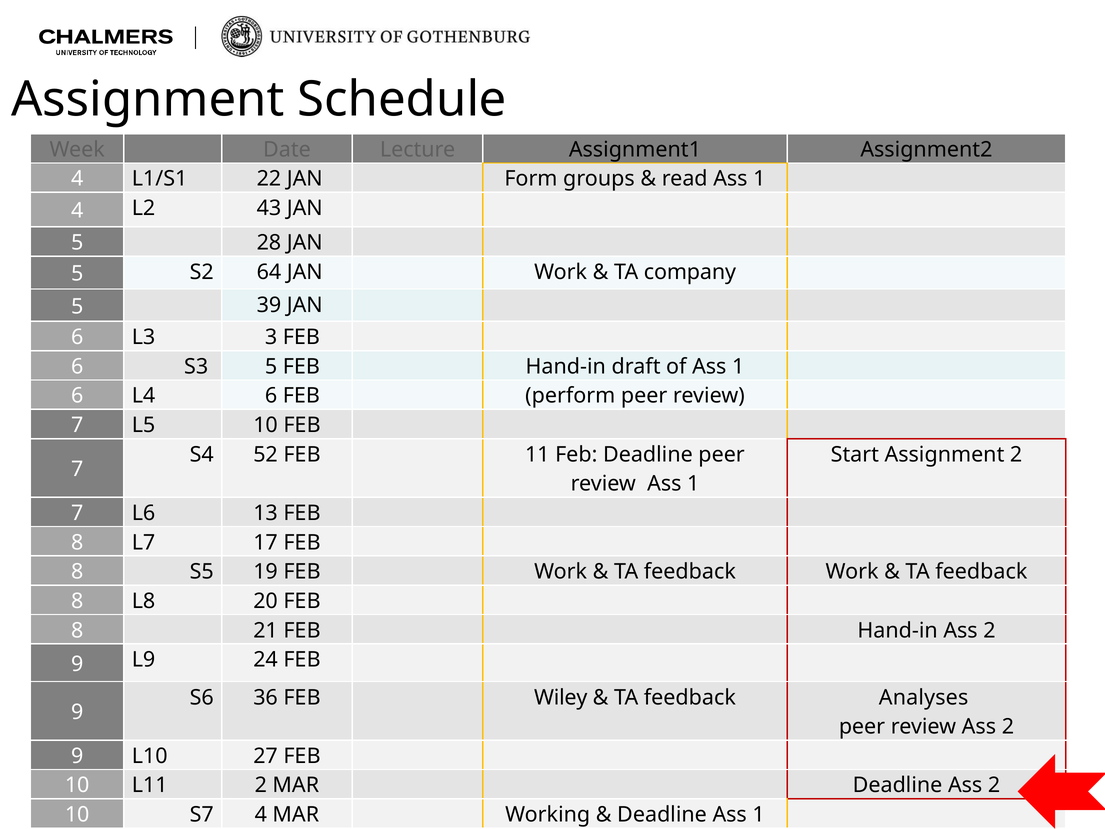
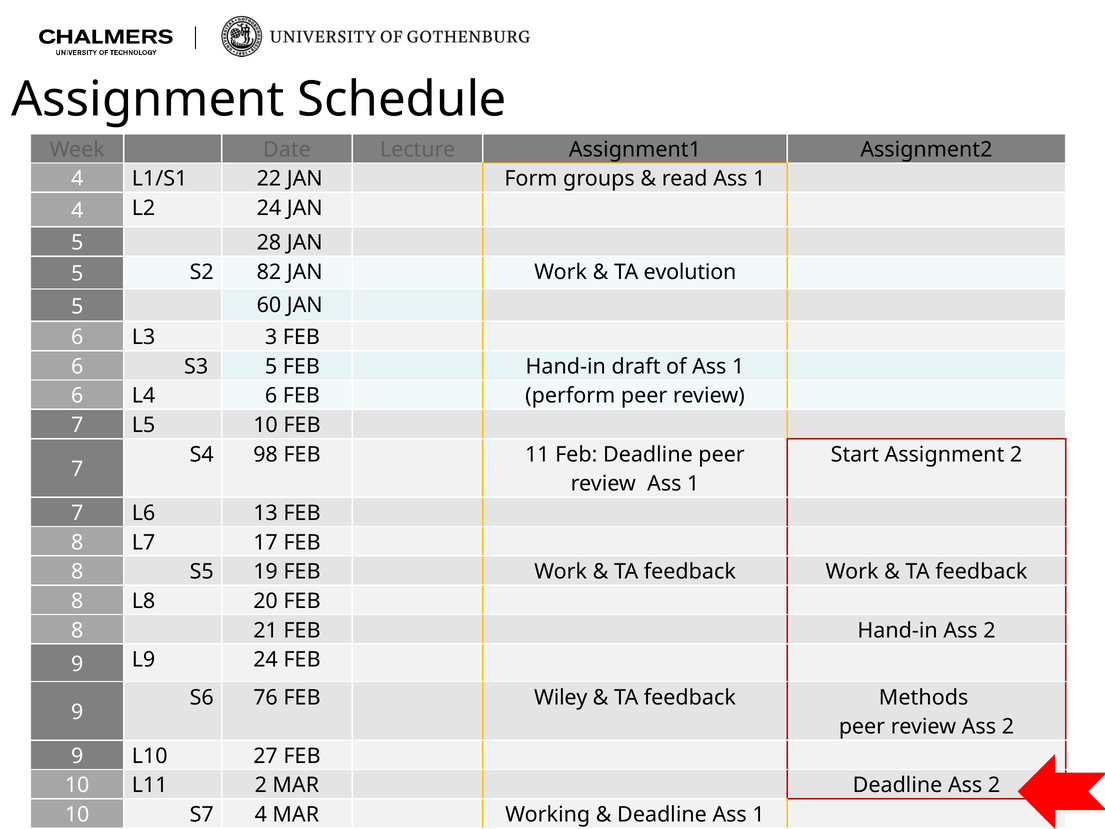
L2 43: 43 -> 24 (269, 208)
64: 64 -> 82 (269, 272)
company: company -> evolution (690, 272)
39: 39 -> 60 (269, 305)
52: 52 -> 98 (266, 454)
36: 36 -> 76 (266, 697)
Analyses: Analyses -> Methods (924, 697)
